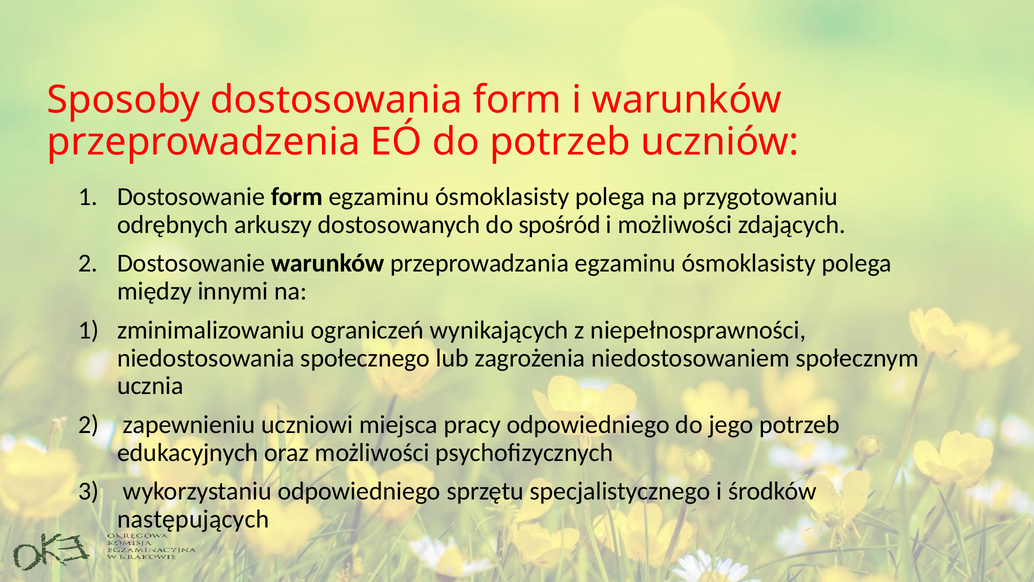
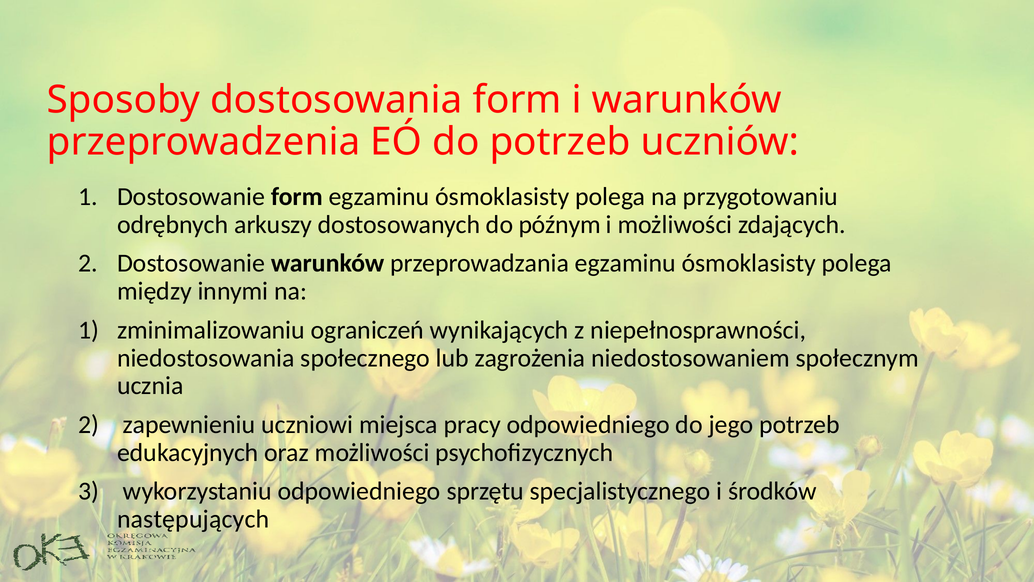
spośród: spośród -> późnym (560, 225)
